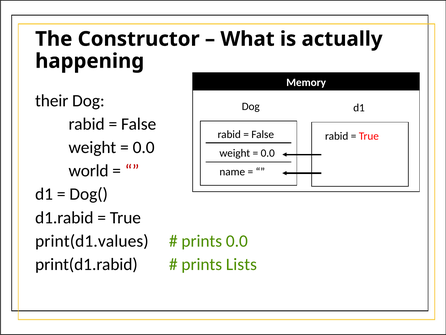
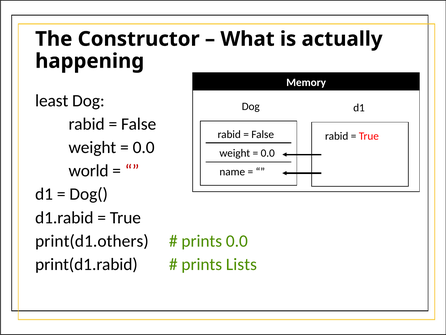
their: their -> least (52, 101)
print(d1.values: print(d1.values -> print(d1.others (92, 241)
